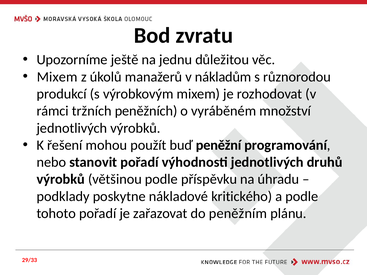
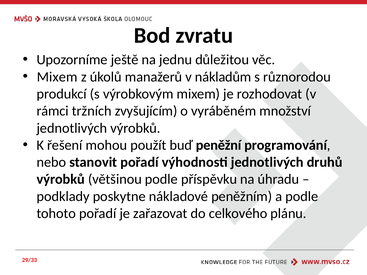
peněžních: peněžních -> zvyšujícím (146, 111)
kritického: kritického -> peněžním (242, 197)
peněžním: peněžním -> celkového (238, 214)
